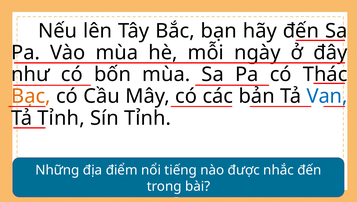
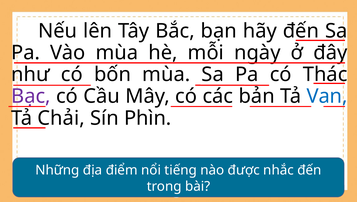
Bạc colour: orange -> purple (31, 96)
Tỉnh: Tỉnh -> Chải (61, 118)
Sín Tỉnh: Tỉnh -> Phìn (148, 118)
